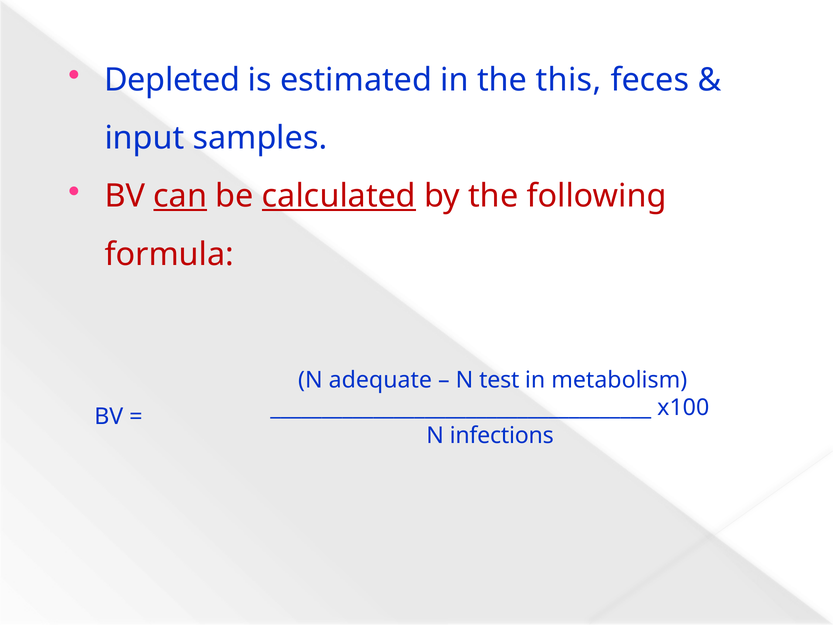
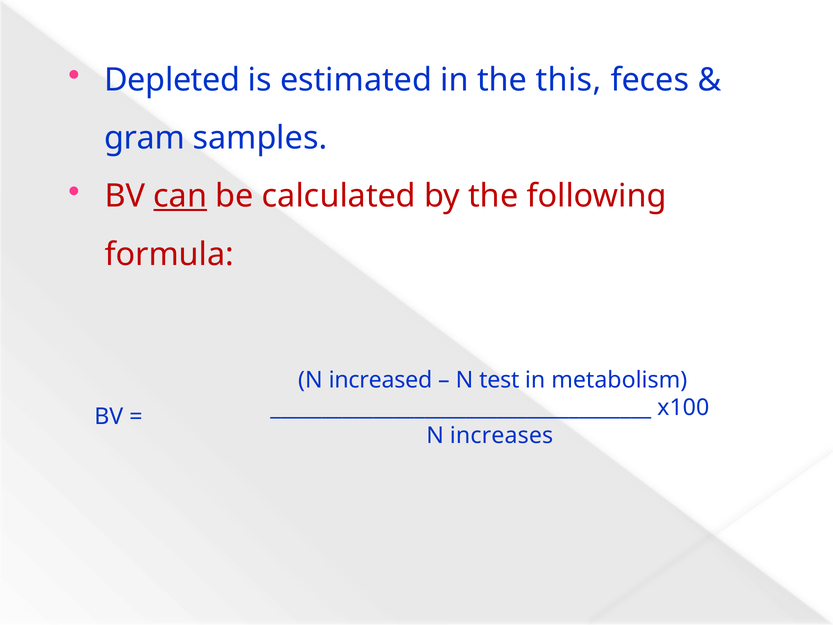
input: input -> gram (145, 138)
calculated underline: present -> none (339, 196)
adequate: adequate -> increased (380, 380)
infections: infections -> increases (502, 435)
